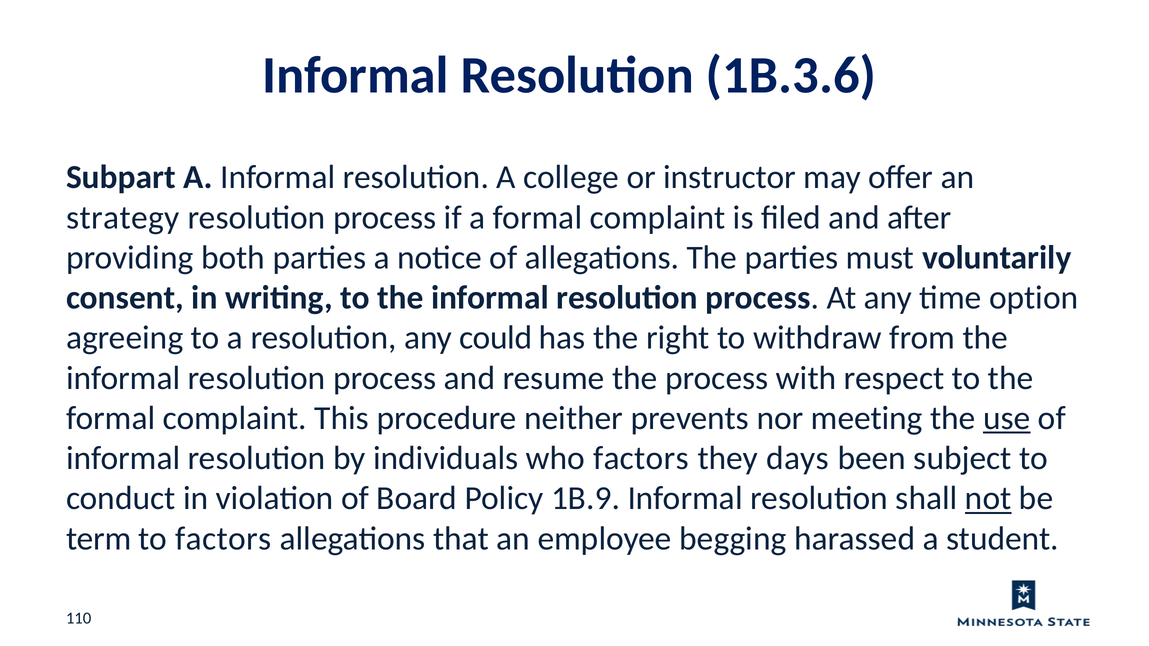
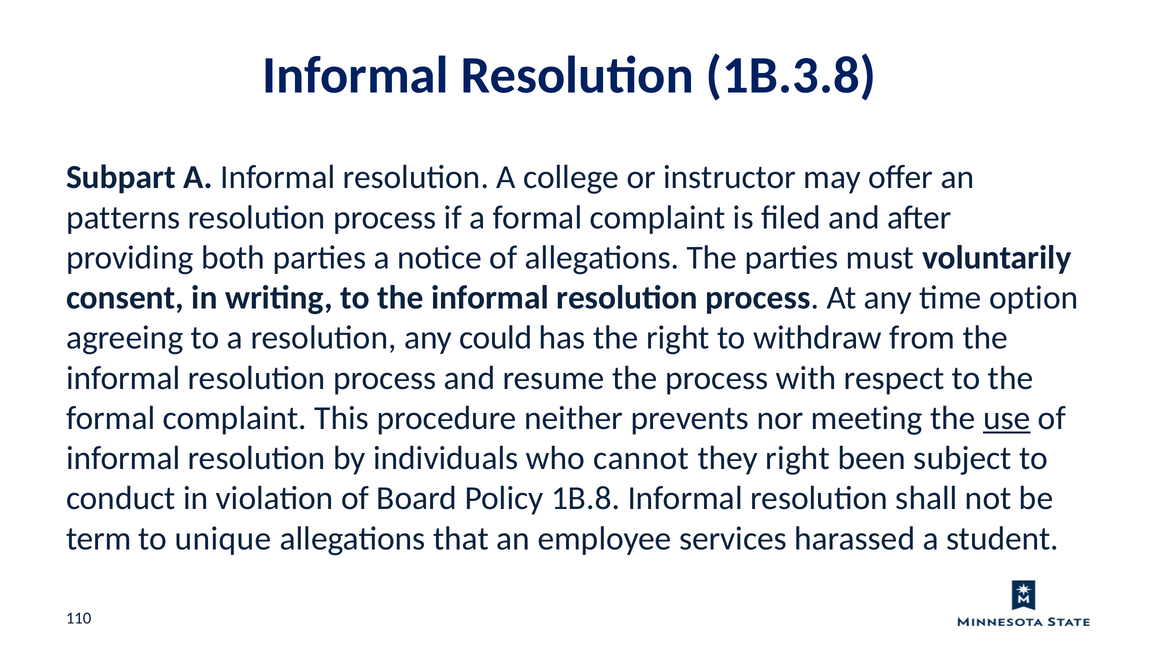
1B.3.6: 1B.3.6 -> 1B.3.8 (791, 76)
strategy: strategy -> patterns (123, 218)
who factors: factors -> cannot (641, 458)
they days: days -> right (798, 458)
1B.9: 1B.9 -> 1B.8 (586, 499)
not underline: present -> none (988, 499)
to factors: factors -> unique (223, 539)
begging: begging -> services (733, 539)
